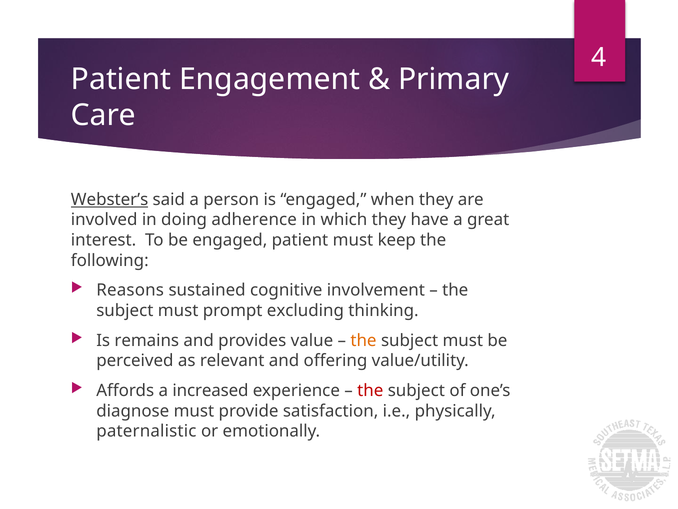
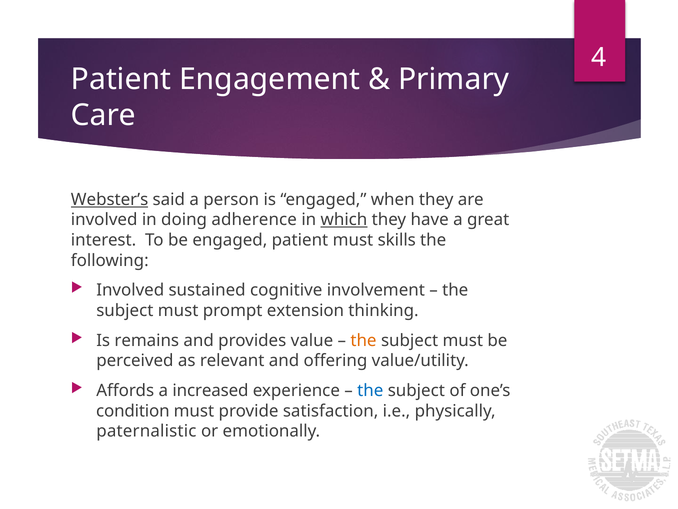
which underline: none -> present (344, 220)
keep: keep -> skills (397, 240)
Reasons: Reasons -> Involved (130, 290)
excluding: excluding -> extension (305, 310)
the colour: red -> blue (370, 390)
diagnose: diagnose -> condition (133, 411)
